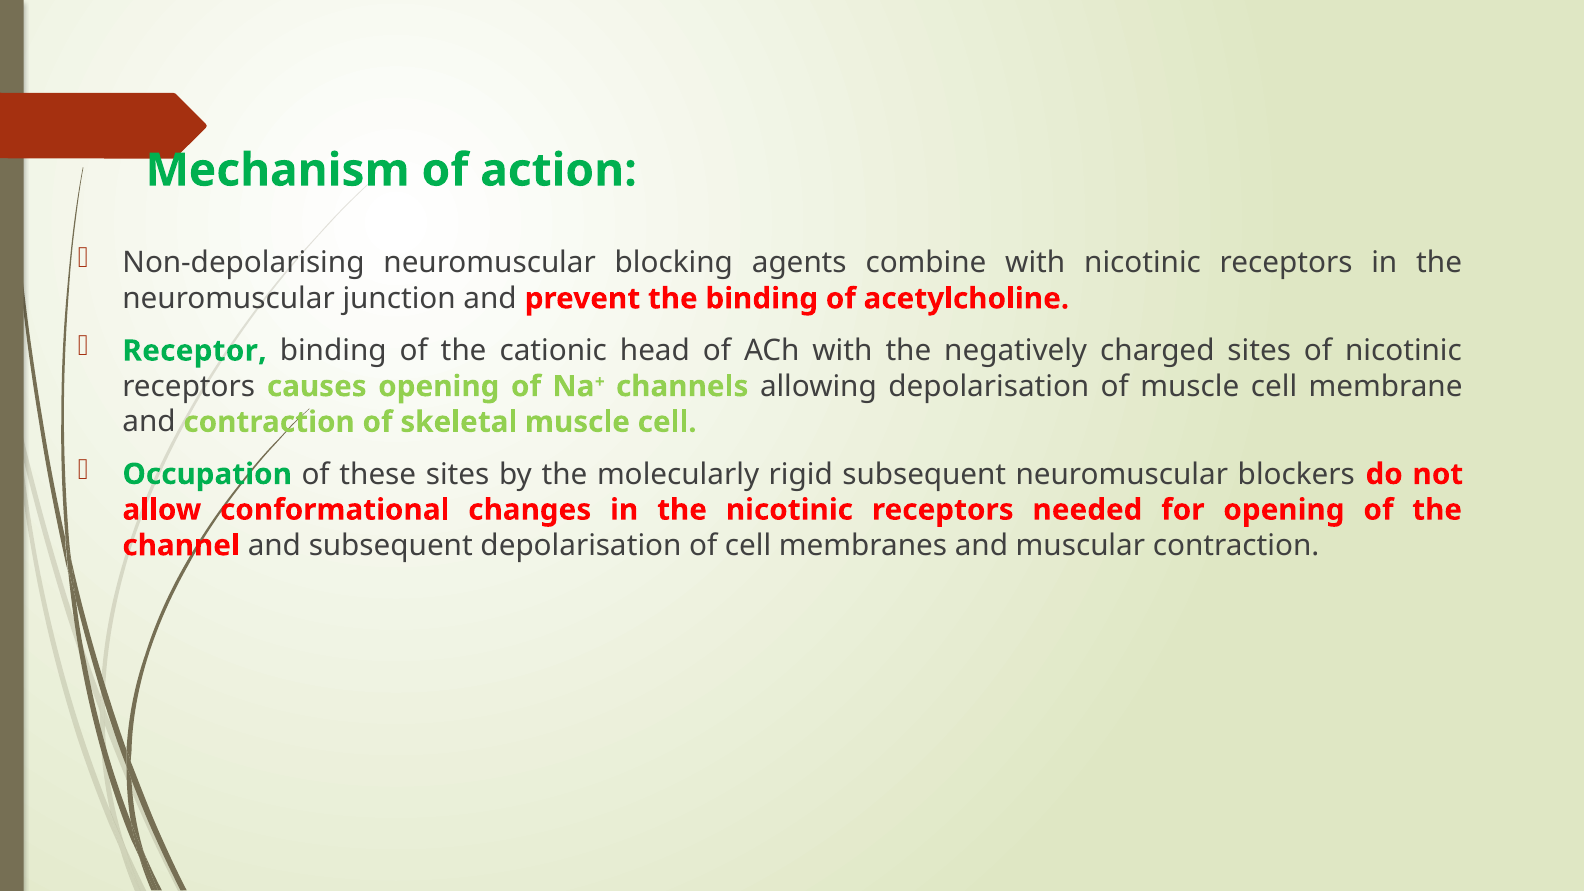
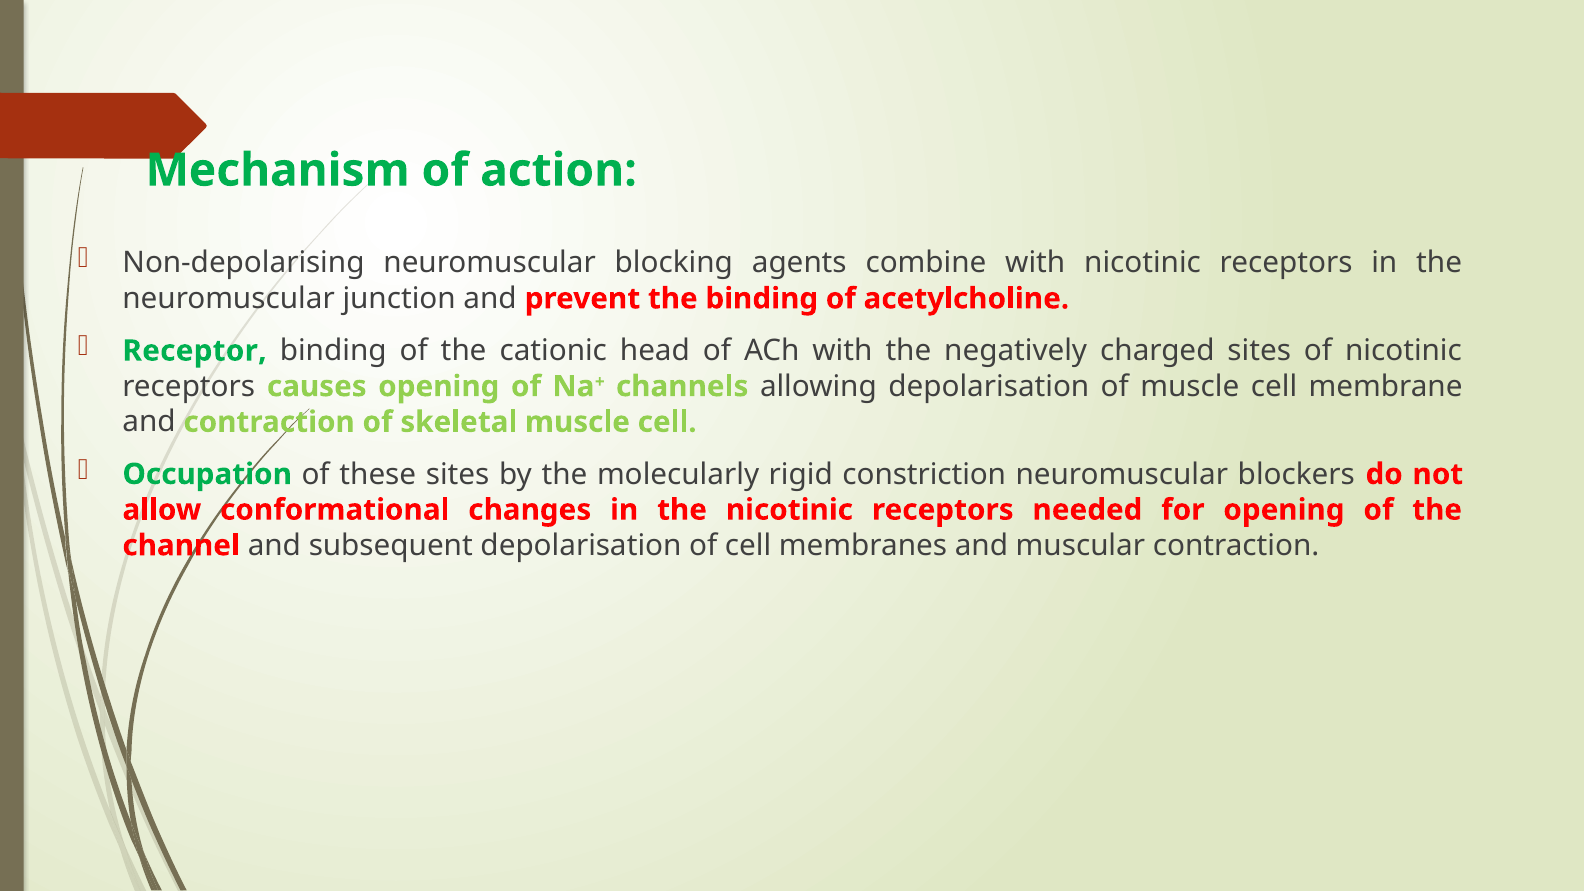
rigid subsequent: subsequent -> constriction (924, 474)
